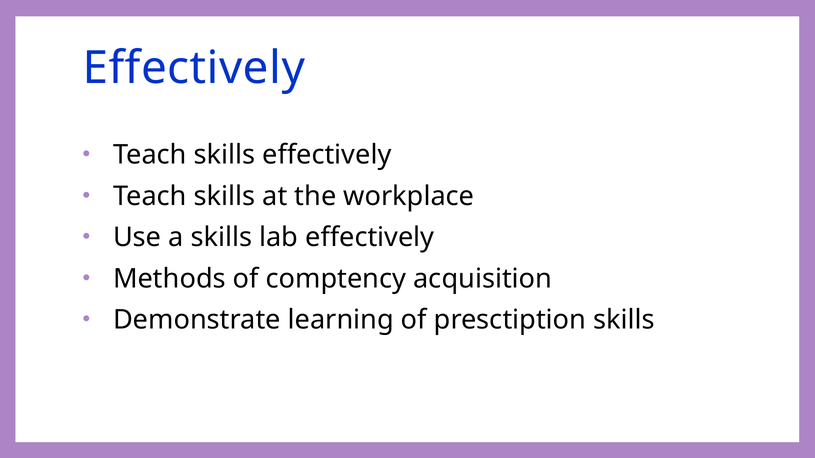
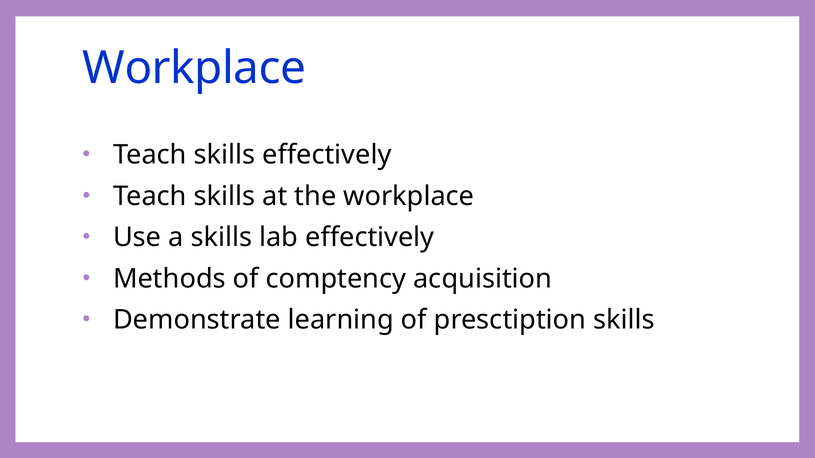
Effectively: Effectively -> Workplace (194, 68)
